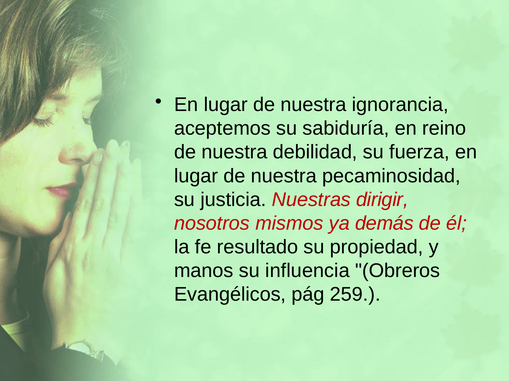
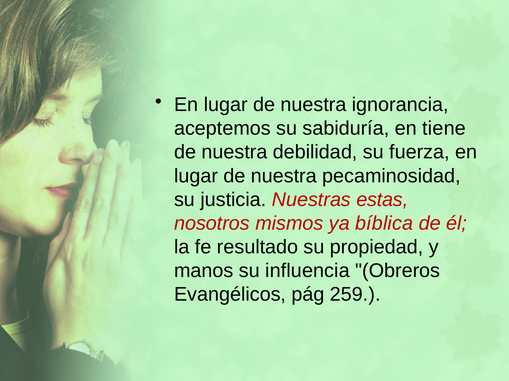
reino: reino -> tiene (444, 129)
dirigir: dirigir -> estas (382, 200)
demás: demás -> bíblica (384, 224)
